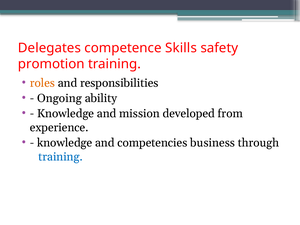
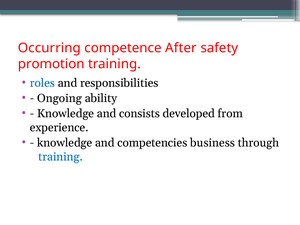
Delegates: Delegates -> Occurring (49, 48)
Skills: Skills -> After (181, 48)
roles colour: orange -> blue (42, 83)
mission: mission -> consists (140, 114)
